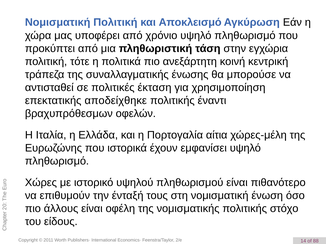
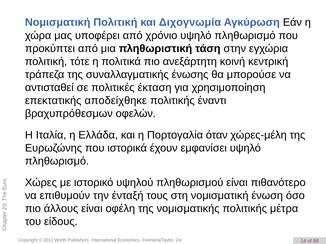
Αποκλεισμό: Αποκλεισμό -> Διχογνωμία (190, 22)
αίτια: αίτια -> όταν (217, 135)
στόχο: στόχο -> μέτρα (284, 209)
